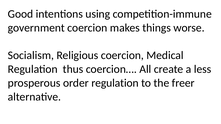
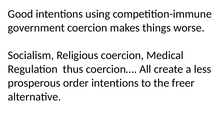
order regulation: regulation -> intentions (115, 83)
